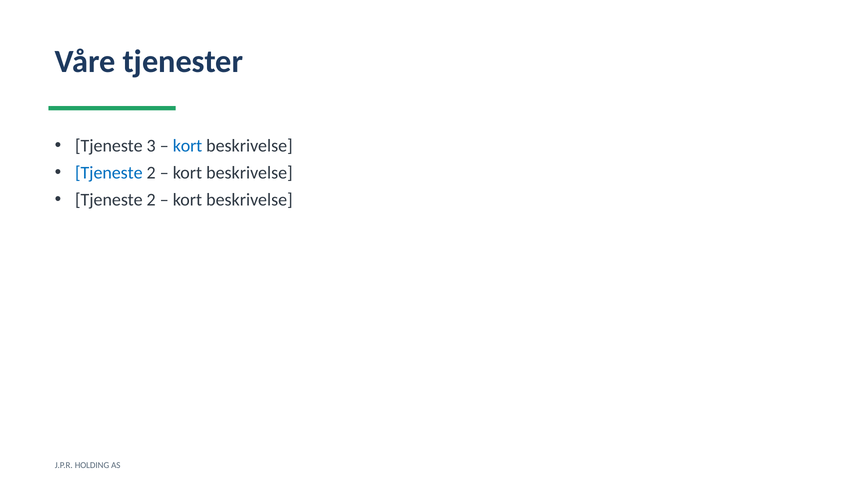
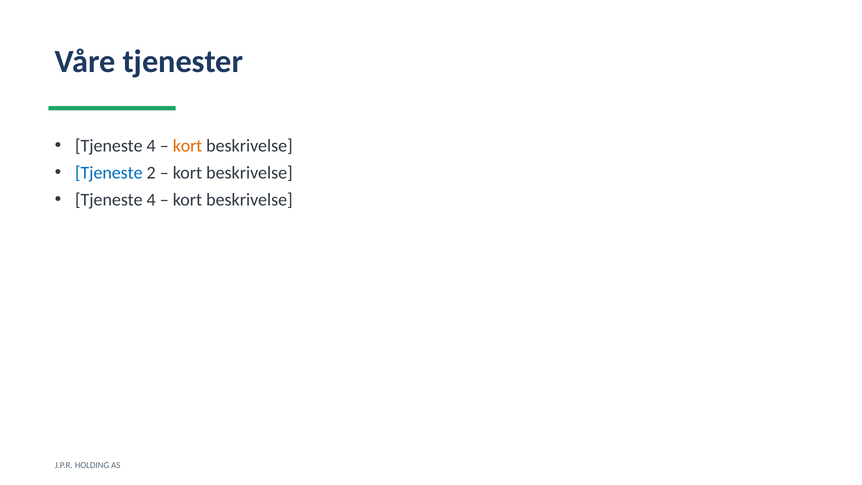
3: 3 -> 4 (151, 146)
kort colour: blue -> orange (188, 146)
2: 2 -> 4 (151, 200)
